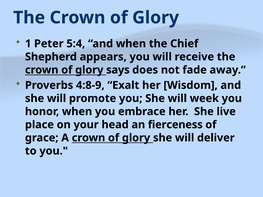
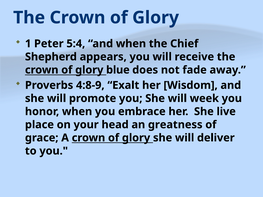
says: says -> blue (118, 70)
fierceness: fierceness -> greatness (175, 125)
